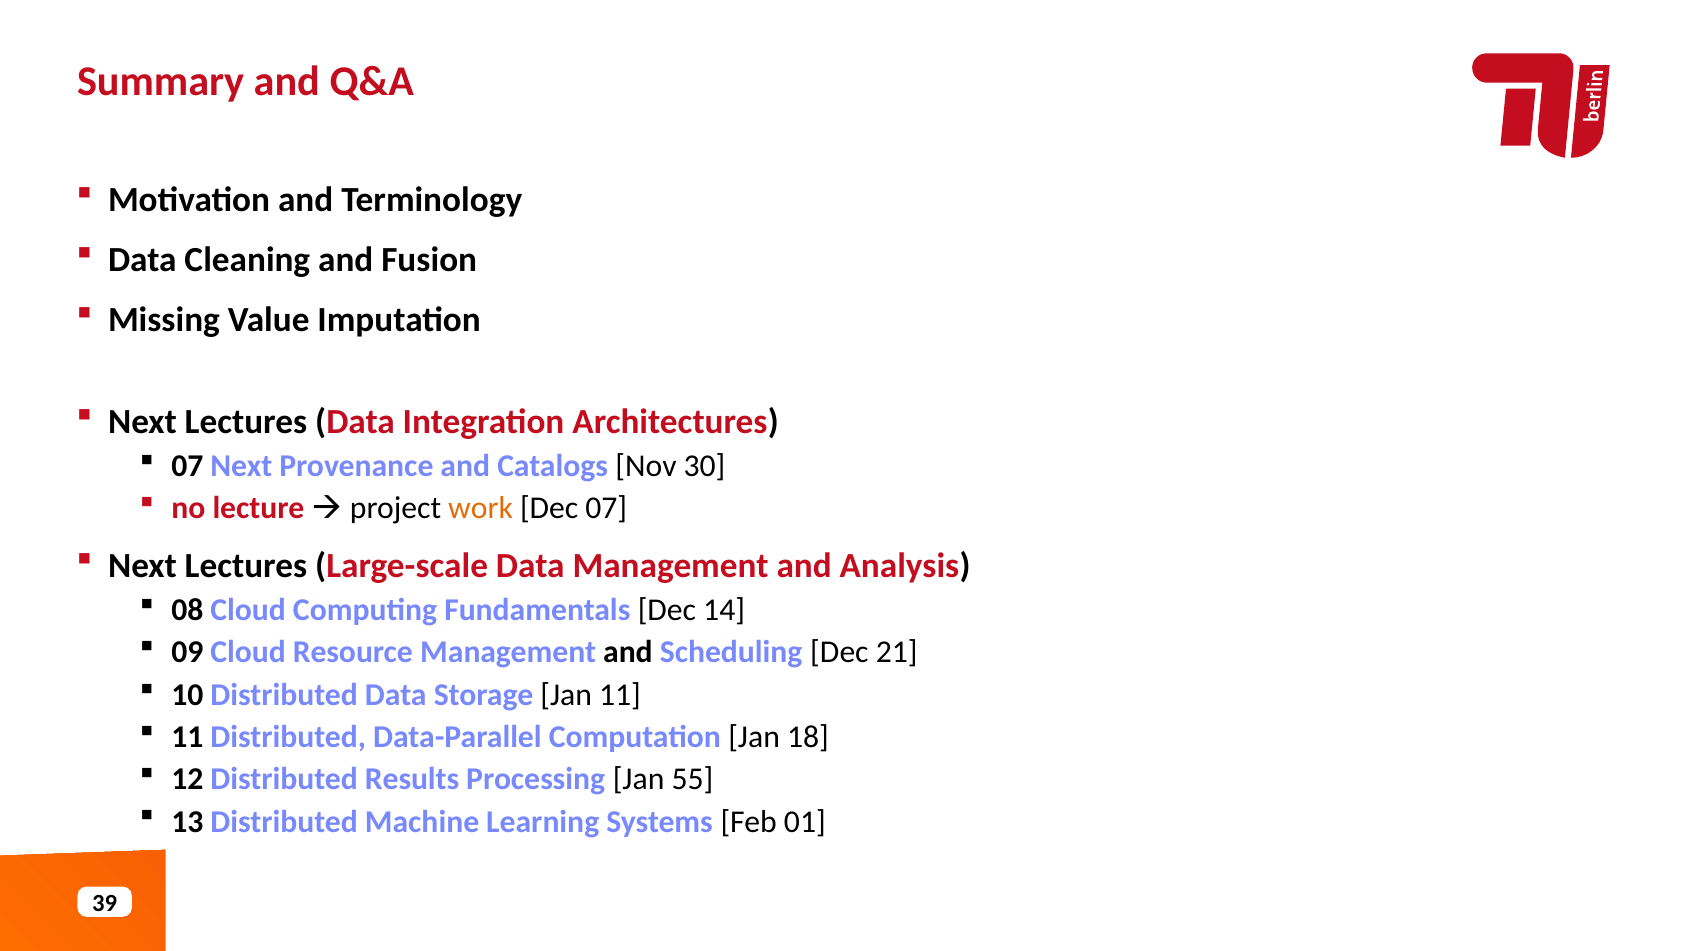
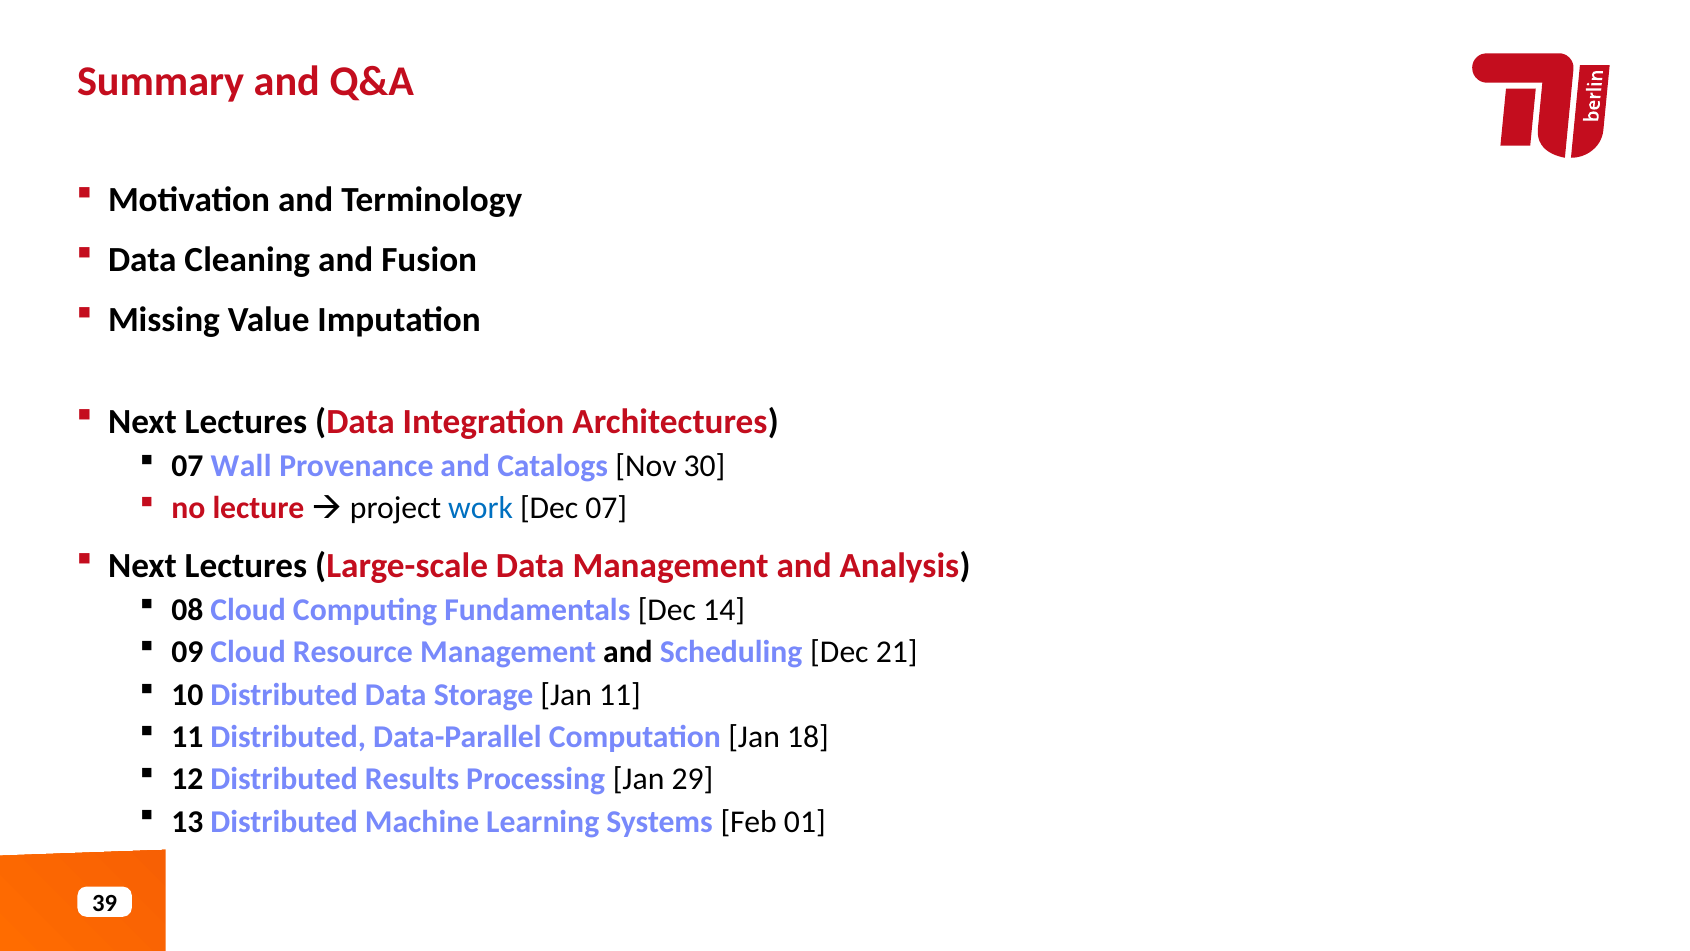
07 Next: Next -> Wall (241, 466)
work colour: orange -> blue (481, 508)
55: 55 -> 29 (692, 779)
